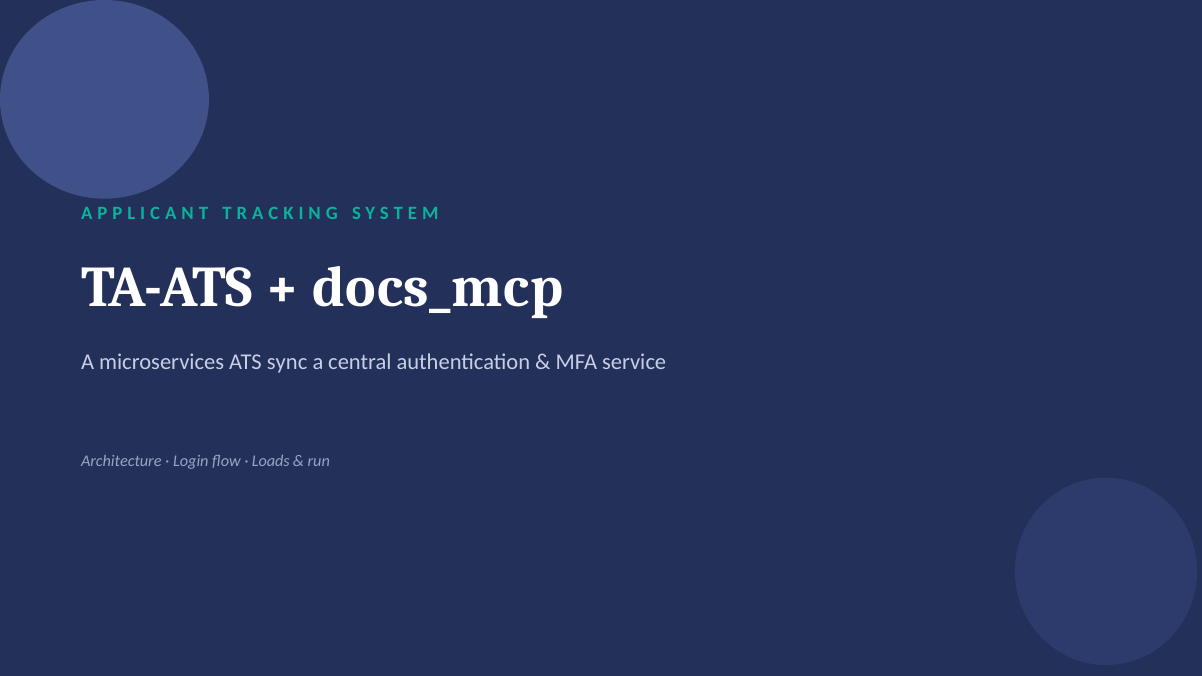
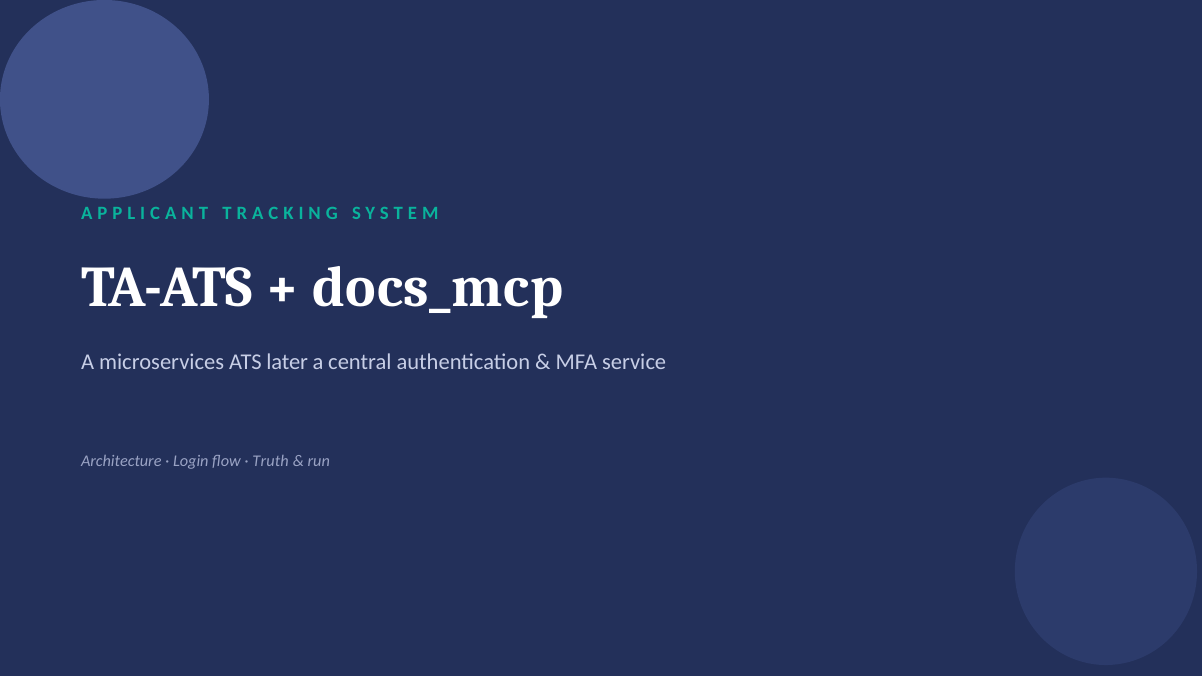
sync: sync -> later (287, 362)
Loads: Loads -> Truth (271, 461)
